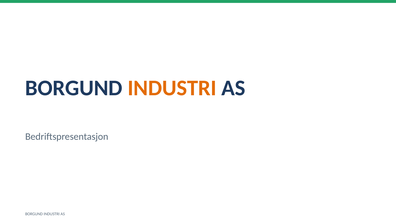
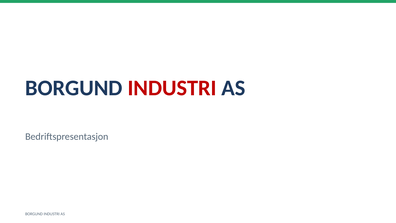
INDUSTRI colour: orange -> red (172, 88)
